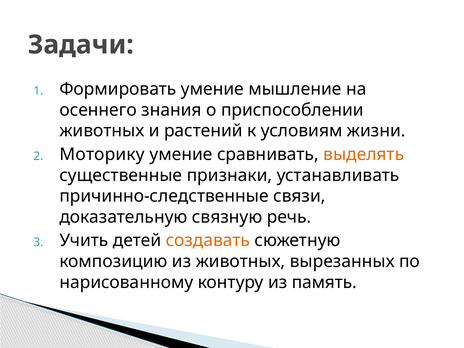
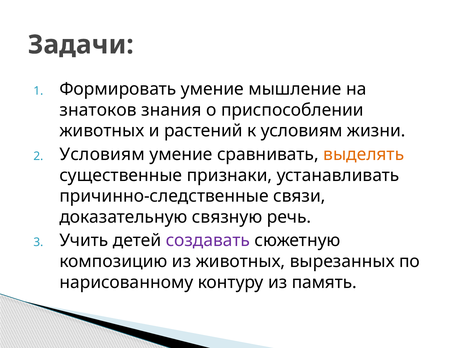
осеннего: осеннего -> знатоков (98, 110)
Моторику: Моторику -> Условиям (102, 154)
создавать colour: orange -> purple (208, 241)
